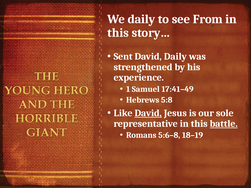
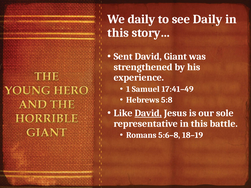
see From: From -> Daily (208, 19)
David Daily: Daily -> Giant (175, 57)
battle underline: present -> none (224, 124)
